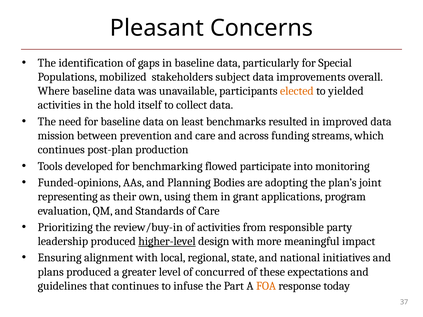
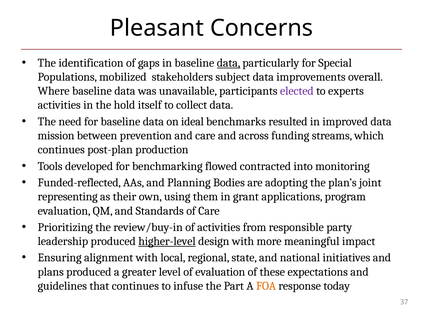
data underline: none -> present (229, 63)
elected colour: orange -> purple (297, 91)
yielded: yielded -> experts (346, 91)
least: least -> ideal (192, 122)
participate: participate -> contracted (265, 166)
Funded-opinions: Funded-opinions -> Funded-reflected (79, 183)
of concurred: concurred -> evaluation (220, 272)
